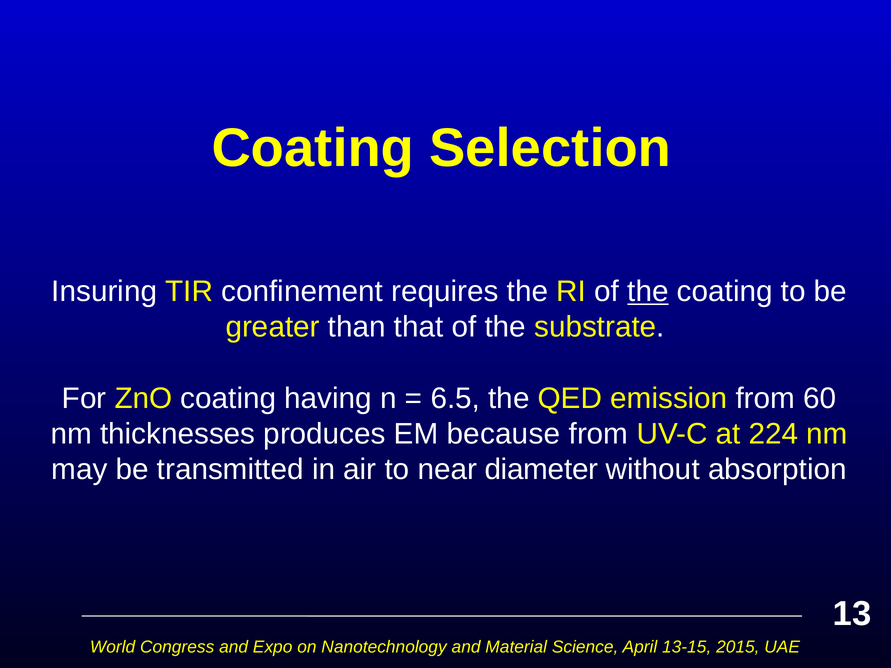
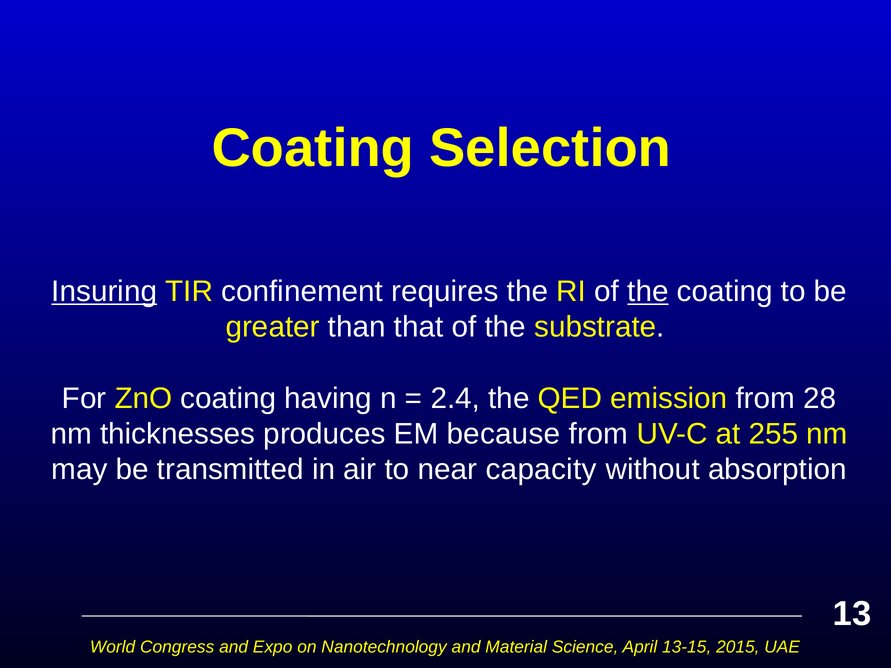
Insuring underline: none -> present (104, 292)
6.5: 6.5 -> 2.4 (455, 398)
60: 60 -> 28 (820, 398)
224: 224 -> 255 (773, 434)
diameter: diameter -> capacity (541, 470)
